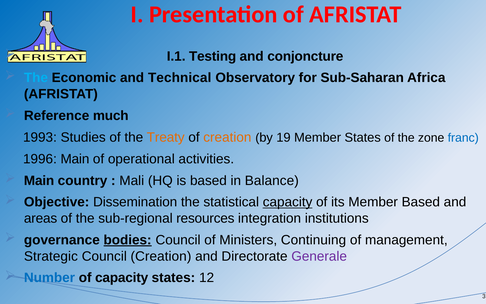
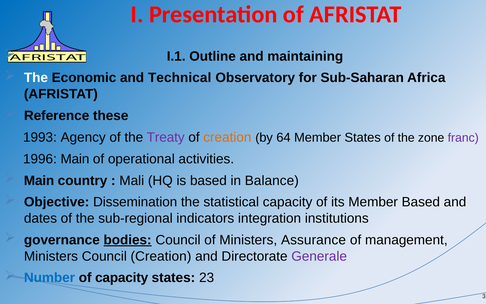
Testing: Testing -> Outline (213, 56)
conjoncture: conjoncture -> maintaining (305, 56)
The colour: light blue -> white (36, 78)
much: much -> these (111, 116)
Studies: Studies -> Agency (83, 137)
Treaty colour: orange -> purple (166, 137)
19: 19 -> 64 (283, 137)
franc colour: blue -> purple (463, 138)
capacity underline: present -> none (288, 202)
areas: areas -> dates (41, 218)
resources: resources -> indicators (205, 218)
Continuing: Continuing -> Assurance (313, 240)
Strategic: Strategic -> Ministers (51, 256)
12: 12 -> 23 (207, 278)
